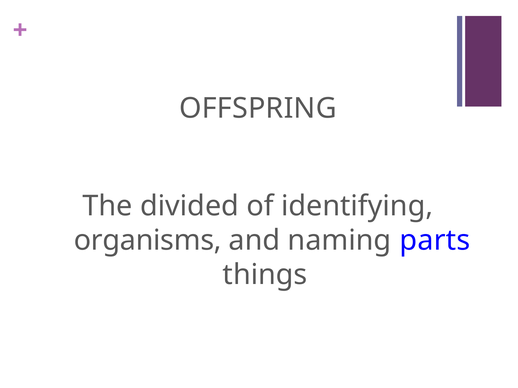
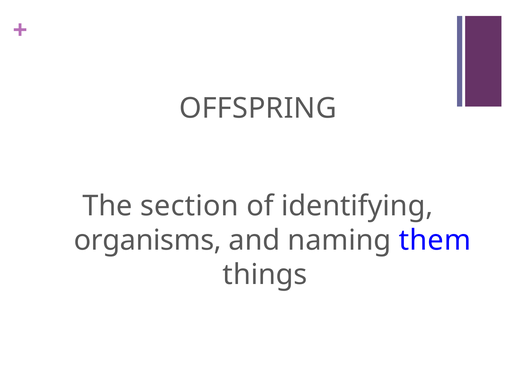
divided: divided -> section (189, 206)
parts: parts -> them (435, 241)
